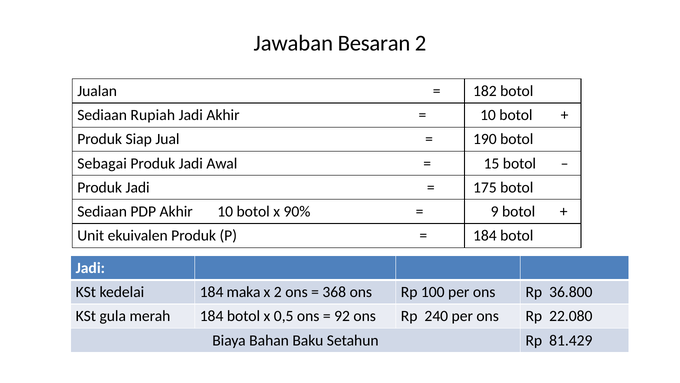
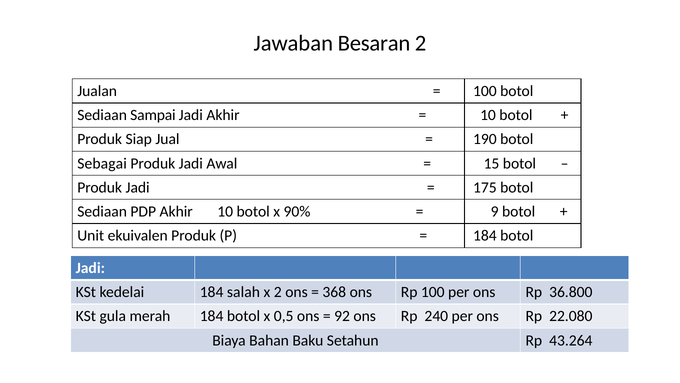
182: 182 -> 100 (485, 91)
Rupiah: Rupiah -> Sampai (153, 115)
maka: maka -> salah (243, 292)
81.429: 81.429 -> 43.264 (571, 340)
